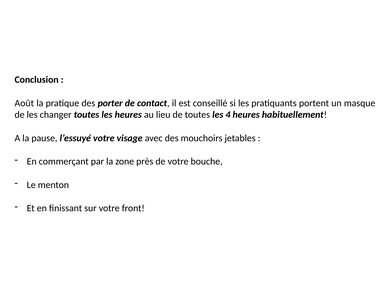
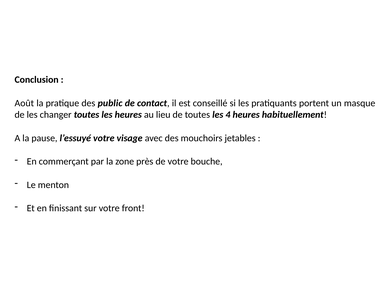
porter: porter -> public (110, 103)
